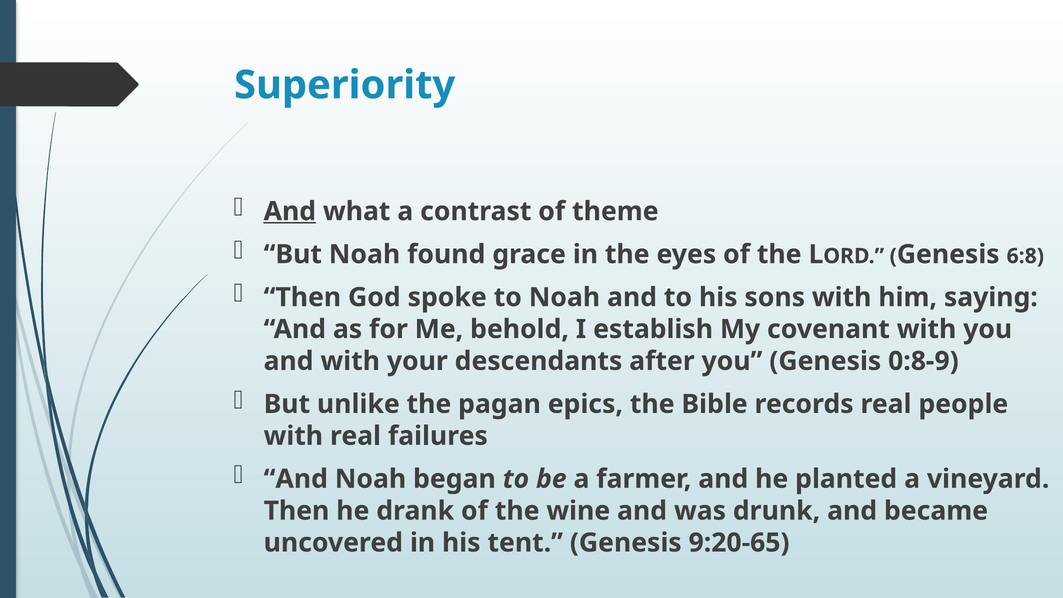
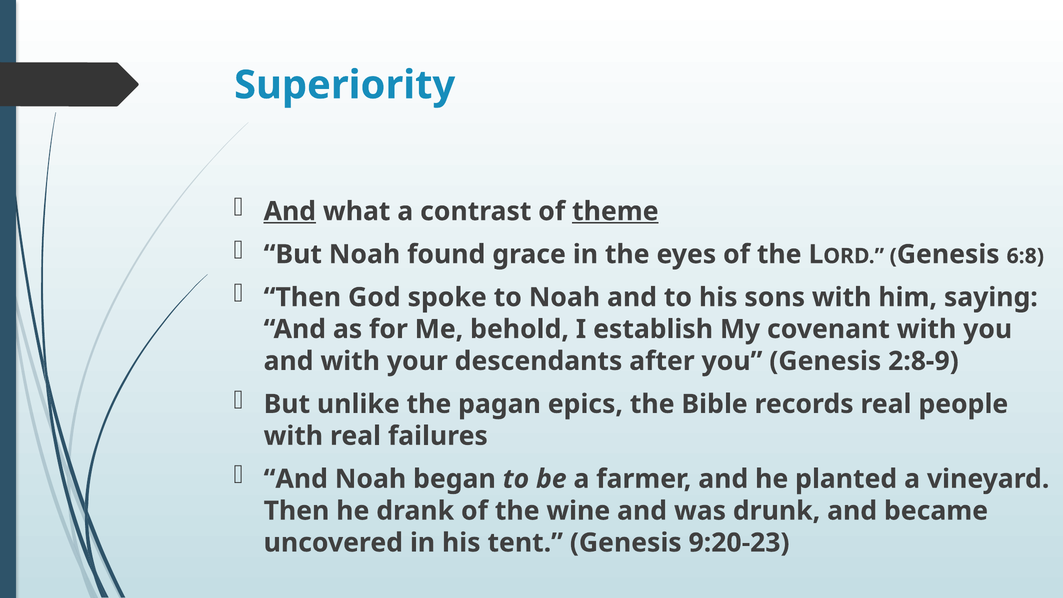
theme underline: none -> present (615, 211)
0:8-9: 0:8-9 -> 2:8-9 (923, 361)
9:20-65: 9:20-65 -> 9:20-23 (739, 543)
